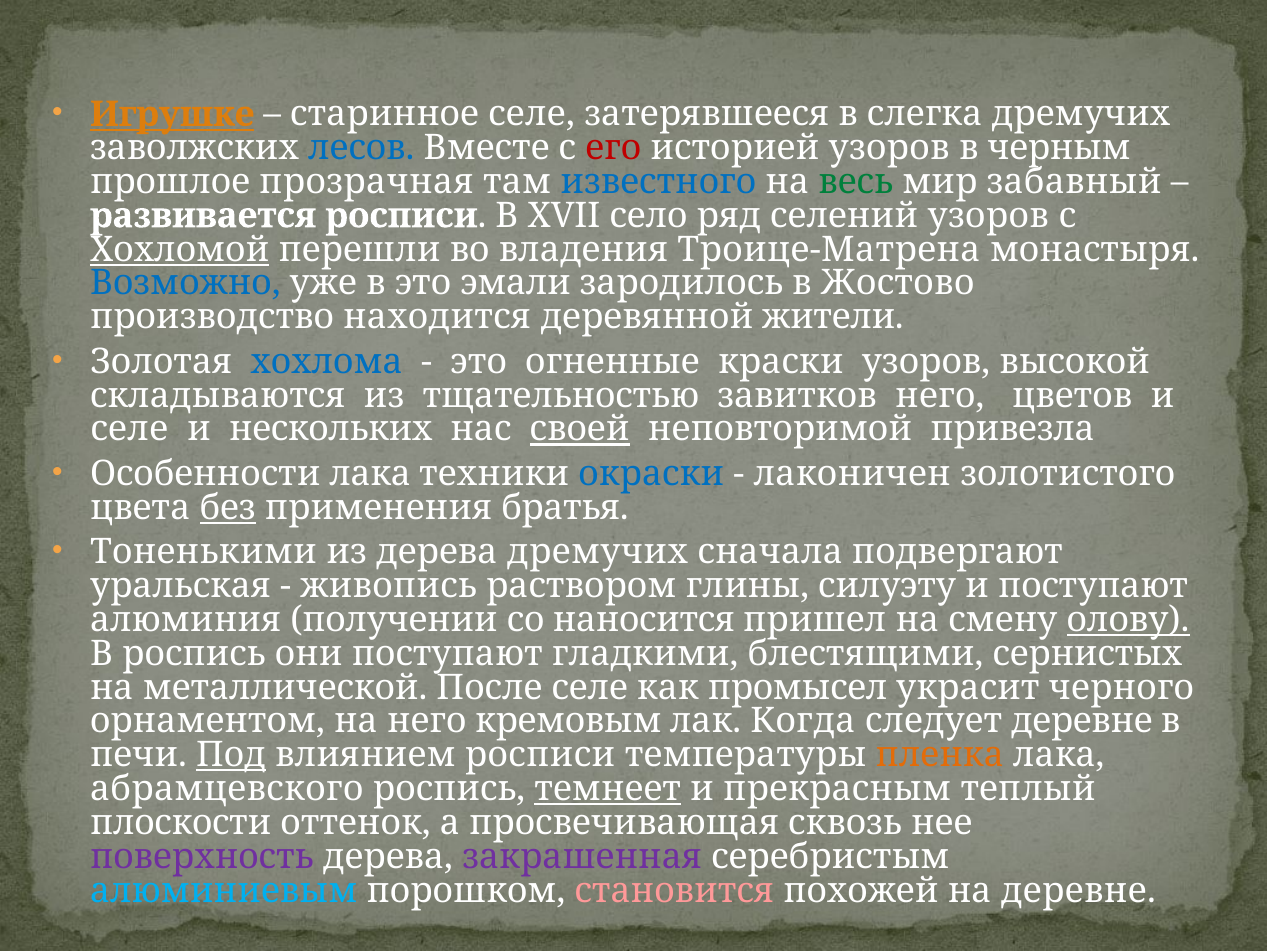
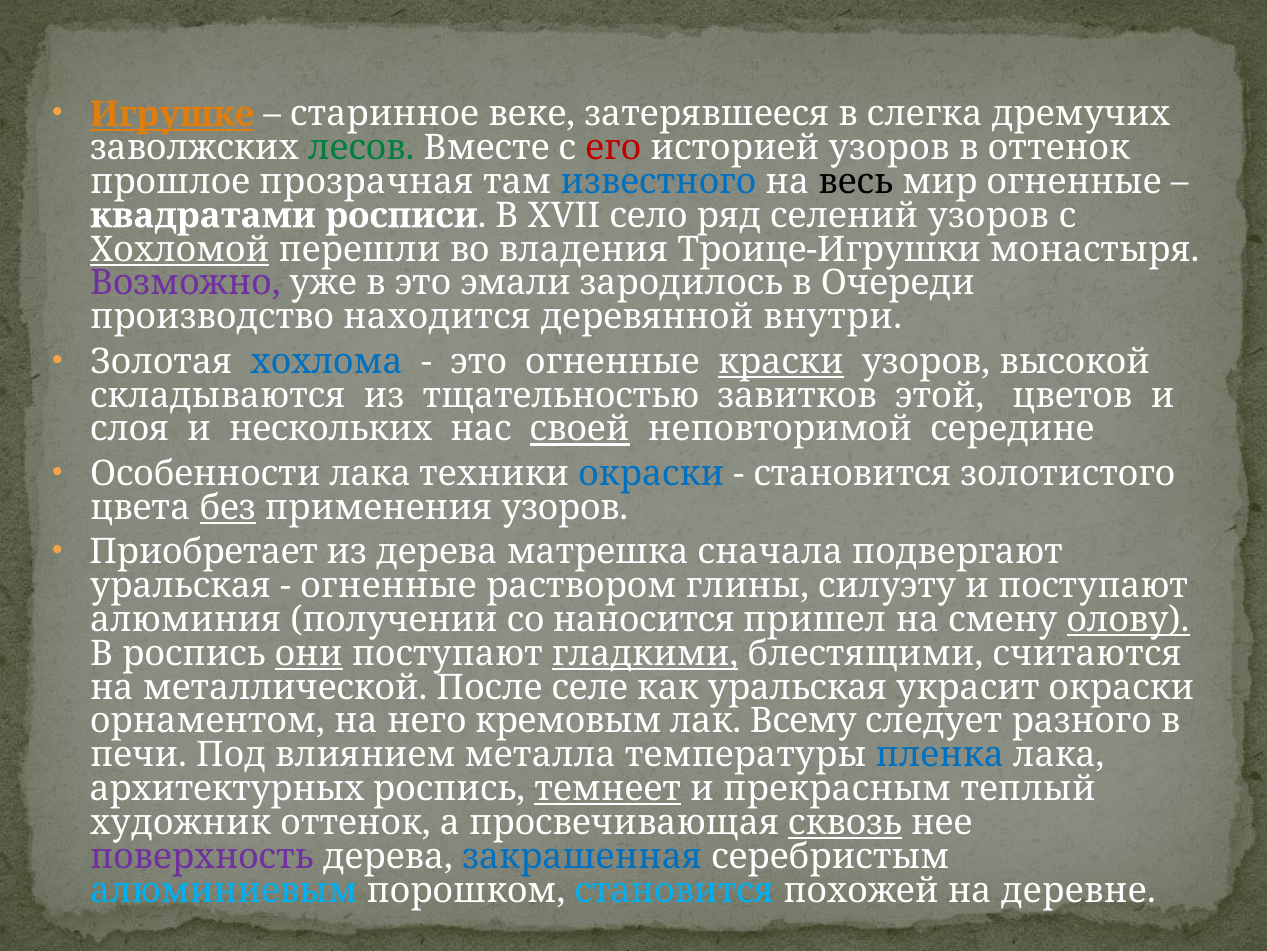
старинное селе: селе -> веке (532, 114)
лесов colour: blue -> green (361, 148)
в черным: черным -> оттенок (1059, 148)
весь colour: green -> black (856, 182)
мир забавный: забавный -> огненные (1074, 182)
развивается: развивается -> квадратами (203, 215)
Троице-Матрена: Троице-Матрена -> Троице-Игрушки (829, 249)
Возможно colour: blue -> purple (185, 283)
Жостово: Жостово -> Очереди (898, 283)
жители: жители -> внутри (833, 317)
краски underline: none -> present (781, 361)
завитков него: него -> этой (940, 395)
селе: селе -> слоя (130, 429)
привезла: привезла -> середине (1012, 429)
лаконичен: лаконичен -> становится (852, 473)
применения братья: братья -> узоров (565, 507)
Тоненькими: Тоненькими -> Приобретает (204, 552)
дерева дремучих: дремучих -> матрешка (598, 552)
живопись: живопись -> огненные (388, 585)
они underline: none -> present (309, 653)
гладкими underline: none -> present (645, 653)
сернистых: сернистых -> считаются (1087, 653)
как промысел: промысел -> уральская (798, 687)
украсит черного: черного -> окраски (1121, 687)
Когда: Когда -> Всему (803, 721)
следует деревне: деревне -> разного (1082, 721)
Под underline: present -> none (231, 755)
влиянием росписи: росписи -> металла (540, 755)
пленка colour: orange -> blue (940, 755)
абрамцевского: абрамцевского -> архитектурных (227, 788)
плоскости: плоскости -> художник (180, 822)
сквозь underline: none -> present (845, 822)
закрашенная colour: purple -> blue (582, 856)
становится colour: pink -> light blue (674, 890)
